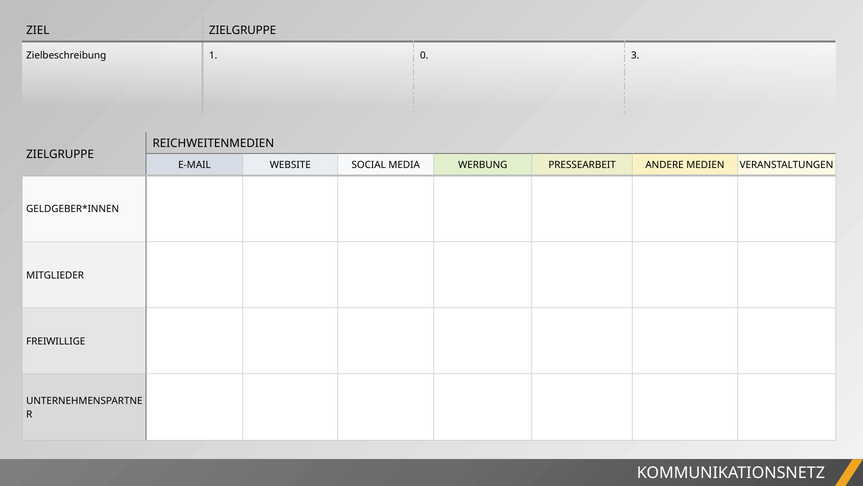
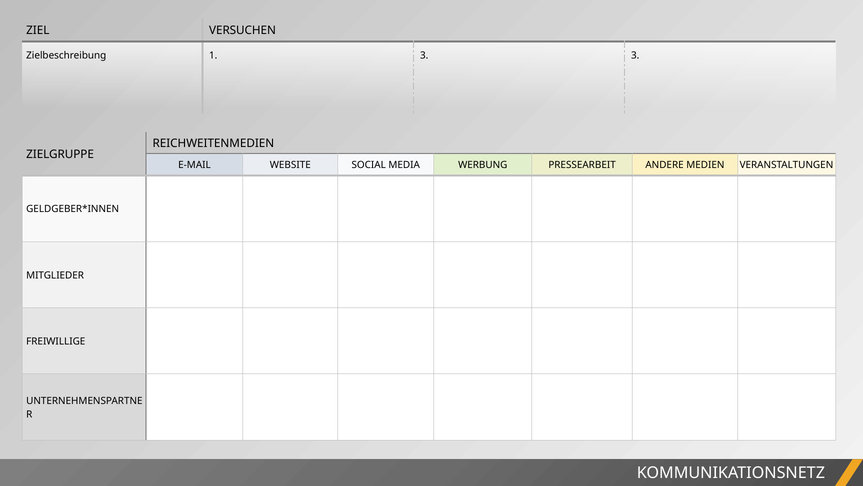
ZIEL ZIELGRUPPE: ZIELGRUPPE -> VERSUCHEN (243, 31)
1 0: 0 -> 3 (424, 55)
